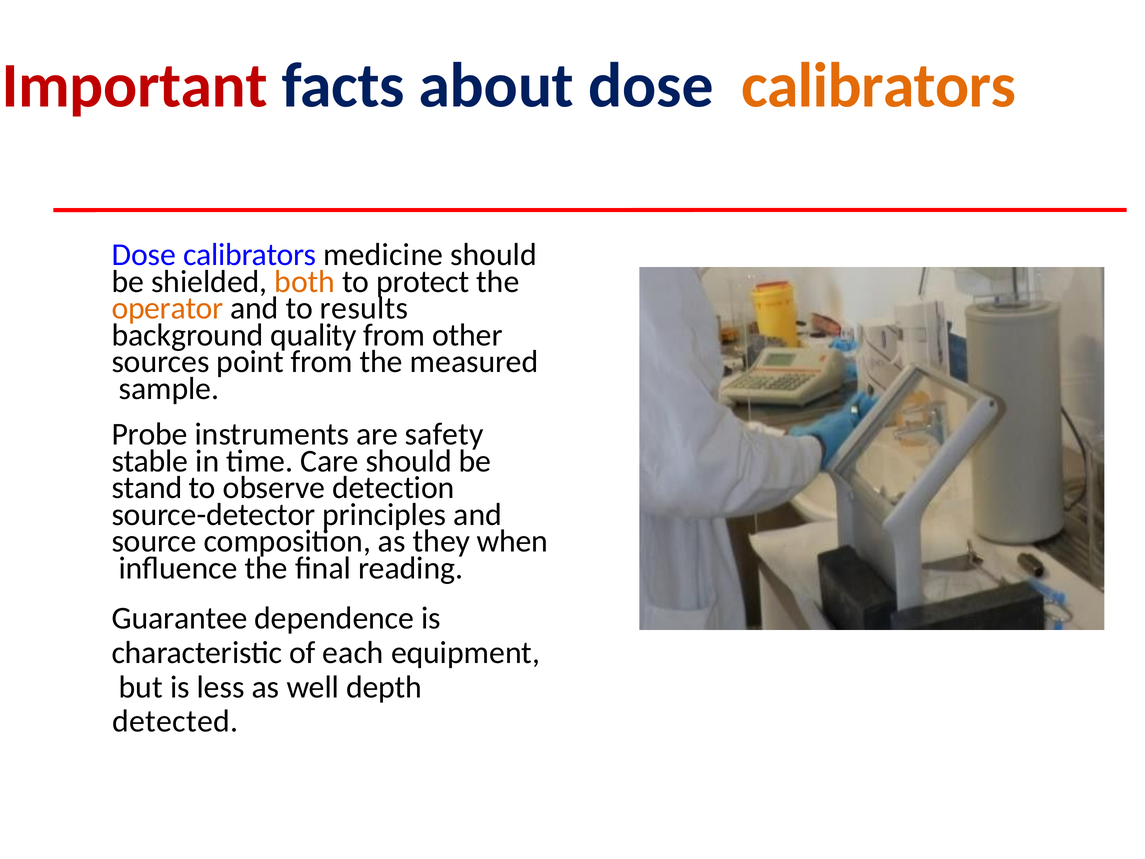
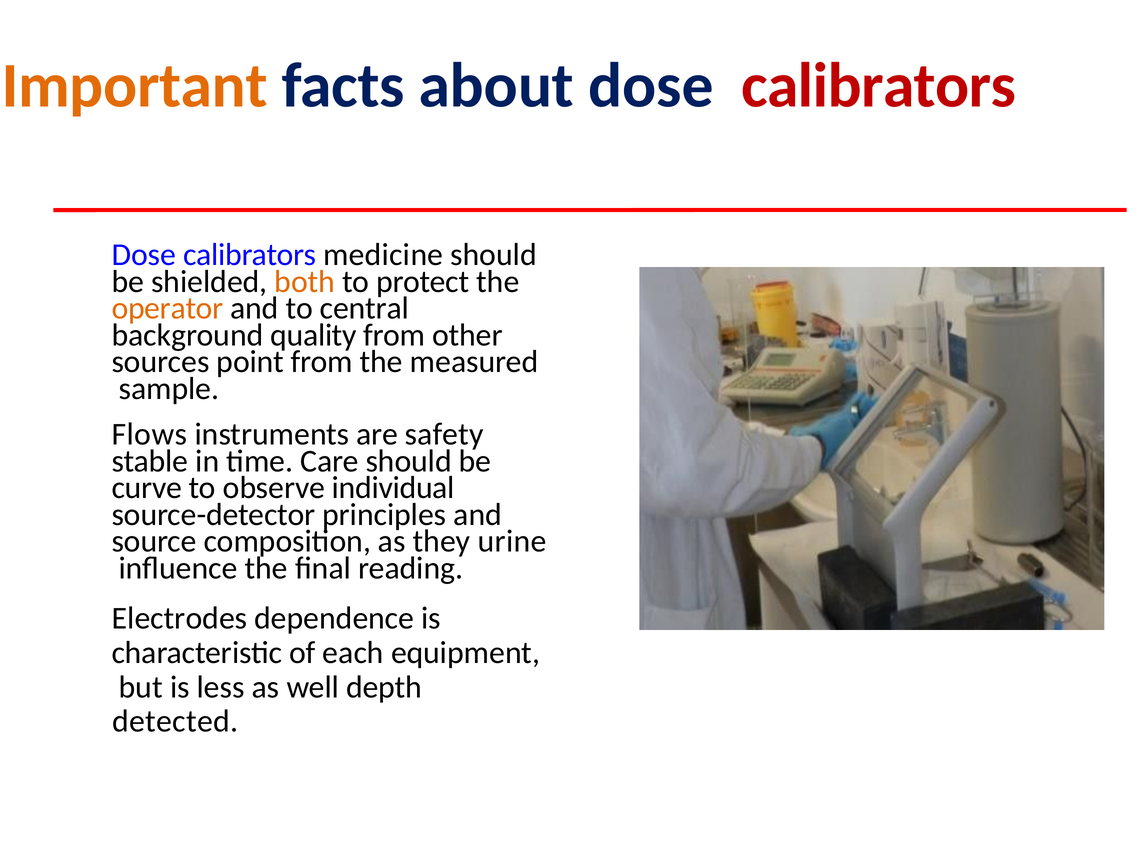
Important colour: red -> orange (135, 85)
calibrators colour: orange -> red (879, 85)
results: results -> central (364, 308)
Probe: Probe -> Flows (149, 434)
stand: stand -> curve (147, 488)
detection: detection -> individual (393, 488)
when: when -> urine (512, 541)
Guarantee: Guarantee -> Electrodes (179, 618)
